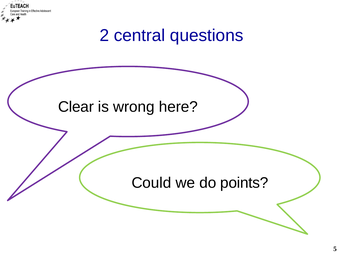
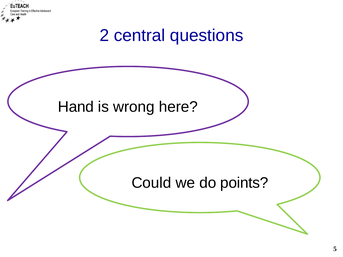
Clear: Clear -> Hand (76, 107)
